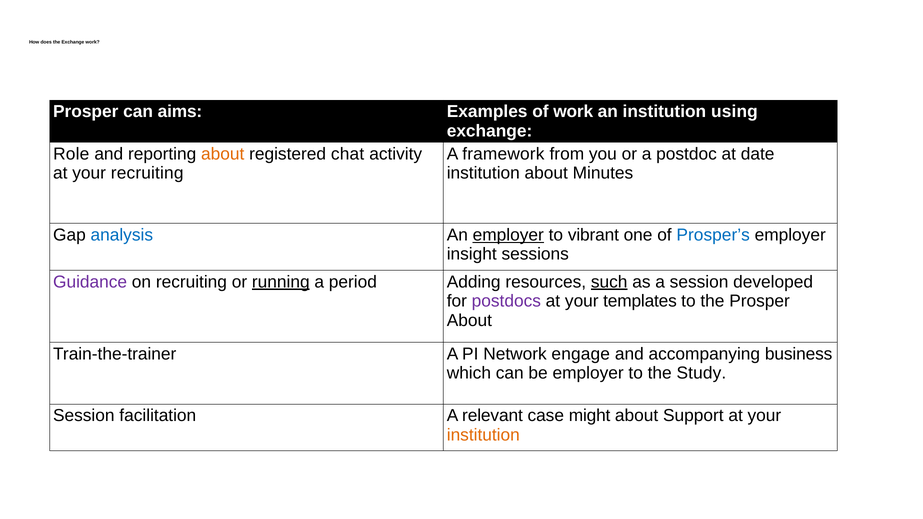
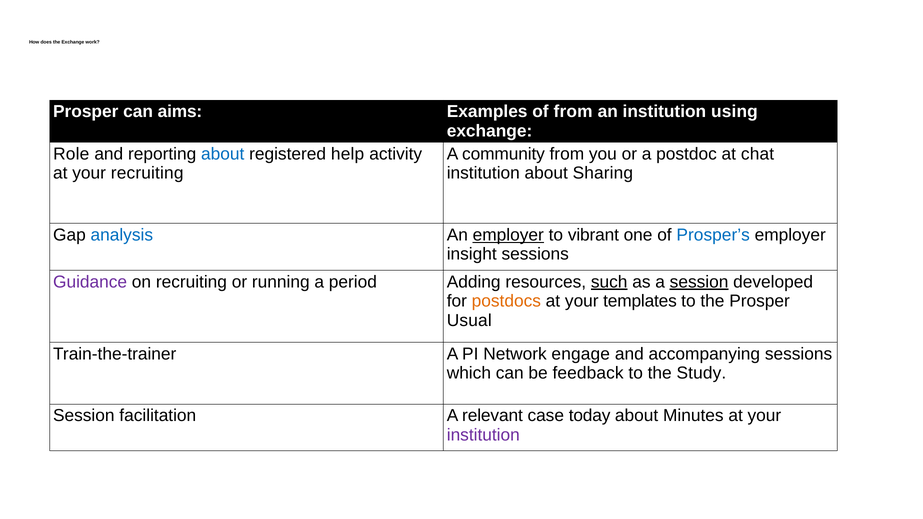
of work: work -> from (573, 112)
about colour: orange -> blue (223, 154)
chat: chat -> help (348, 154)
framework: framework -> community (504, 154)
date: date -> chat (758, 154)
Minutes: Minutes -> Sharing (603, 173)
running underline: present -> none (281, 282)
session underline: none -> present (699, 282)
postdocs colour: purple -> orange (506, 301)
About: About -> Usual (469, 321)
accompanying business: business -> sessions (799, 354)
be employer: employer -> feedback (588, 373)
might: might -> today (590, 416)
Support: Support -> Minutes (693, 416)
institution colour: orange -> purple (483, 435)
